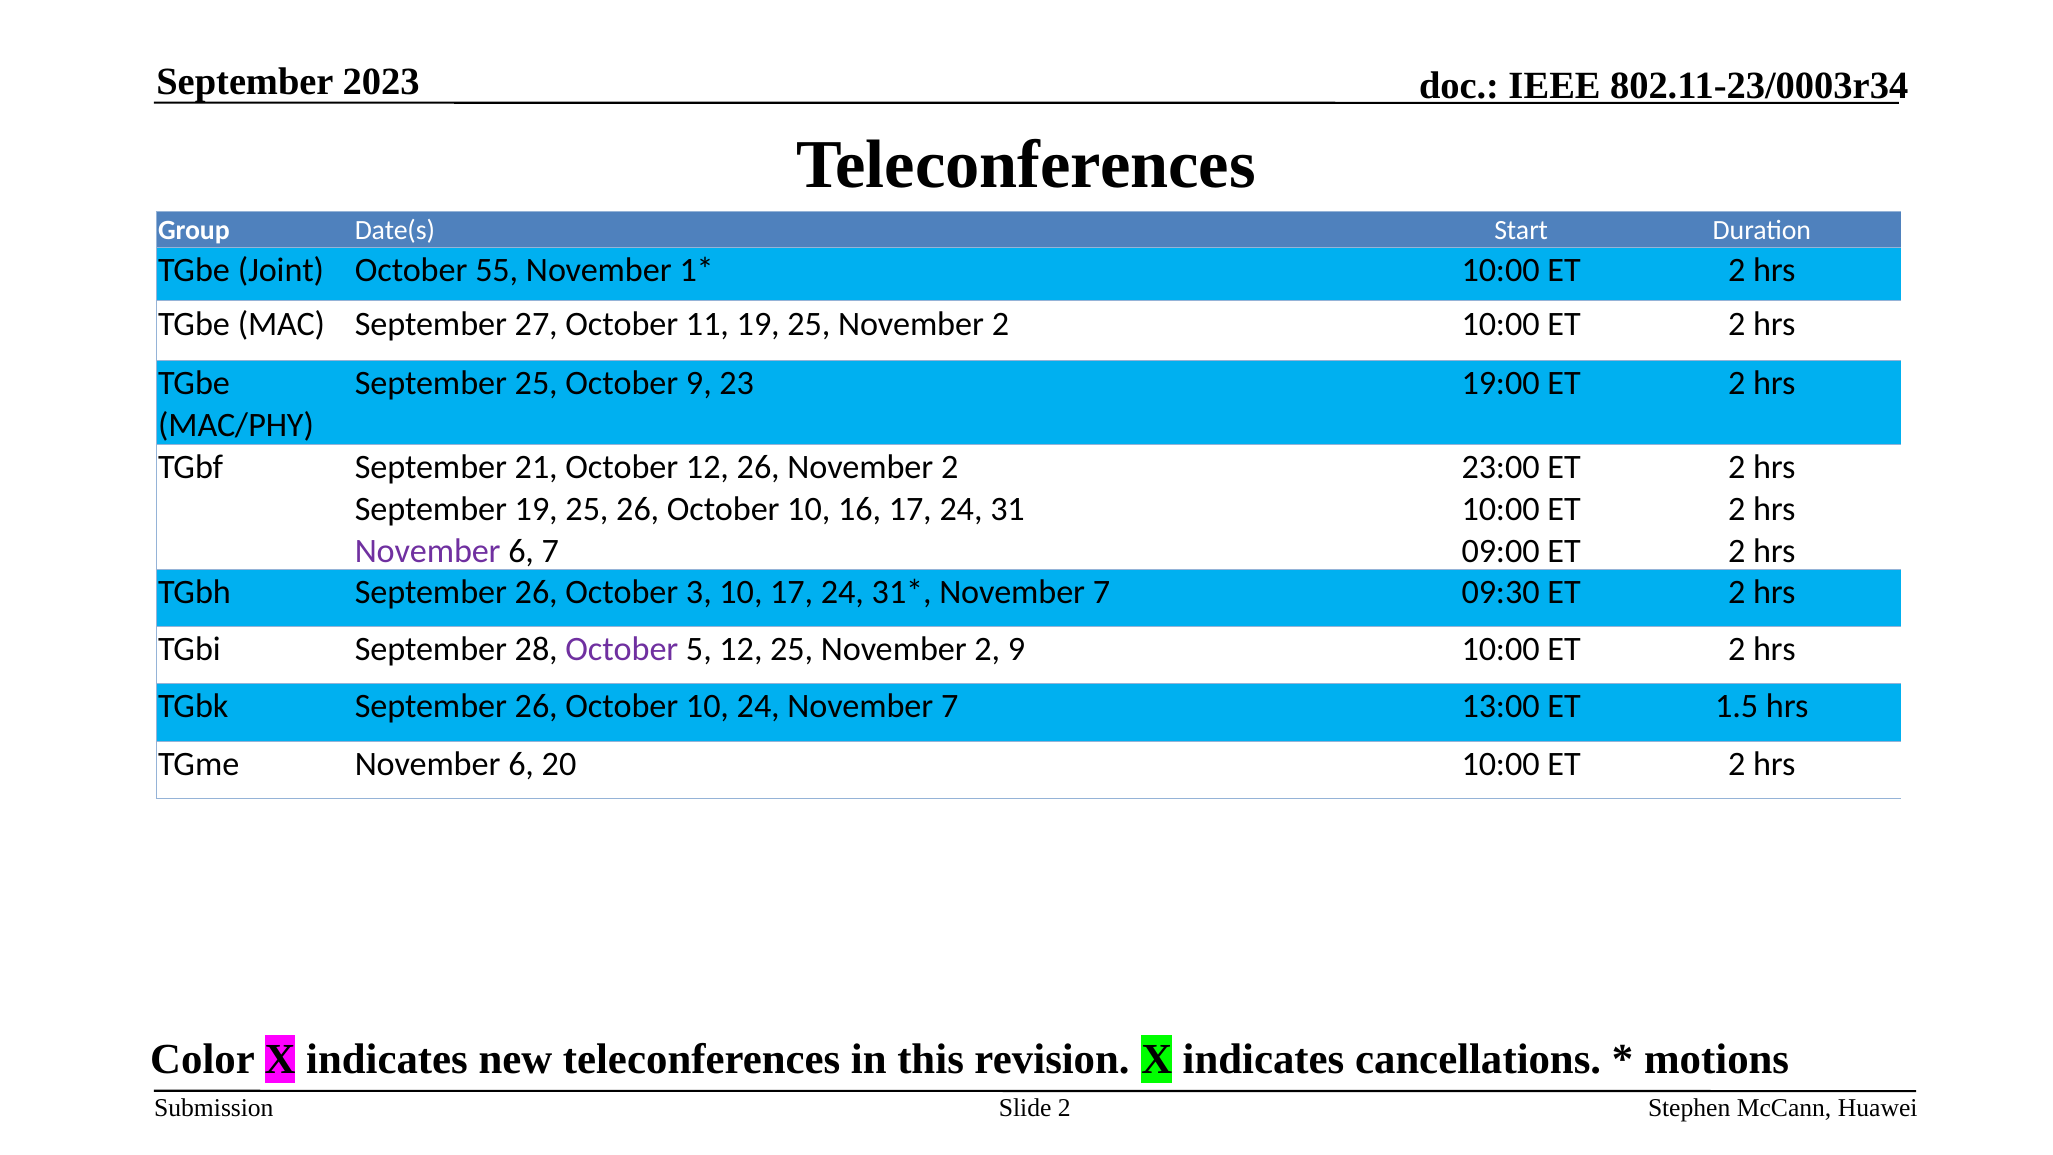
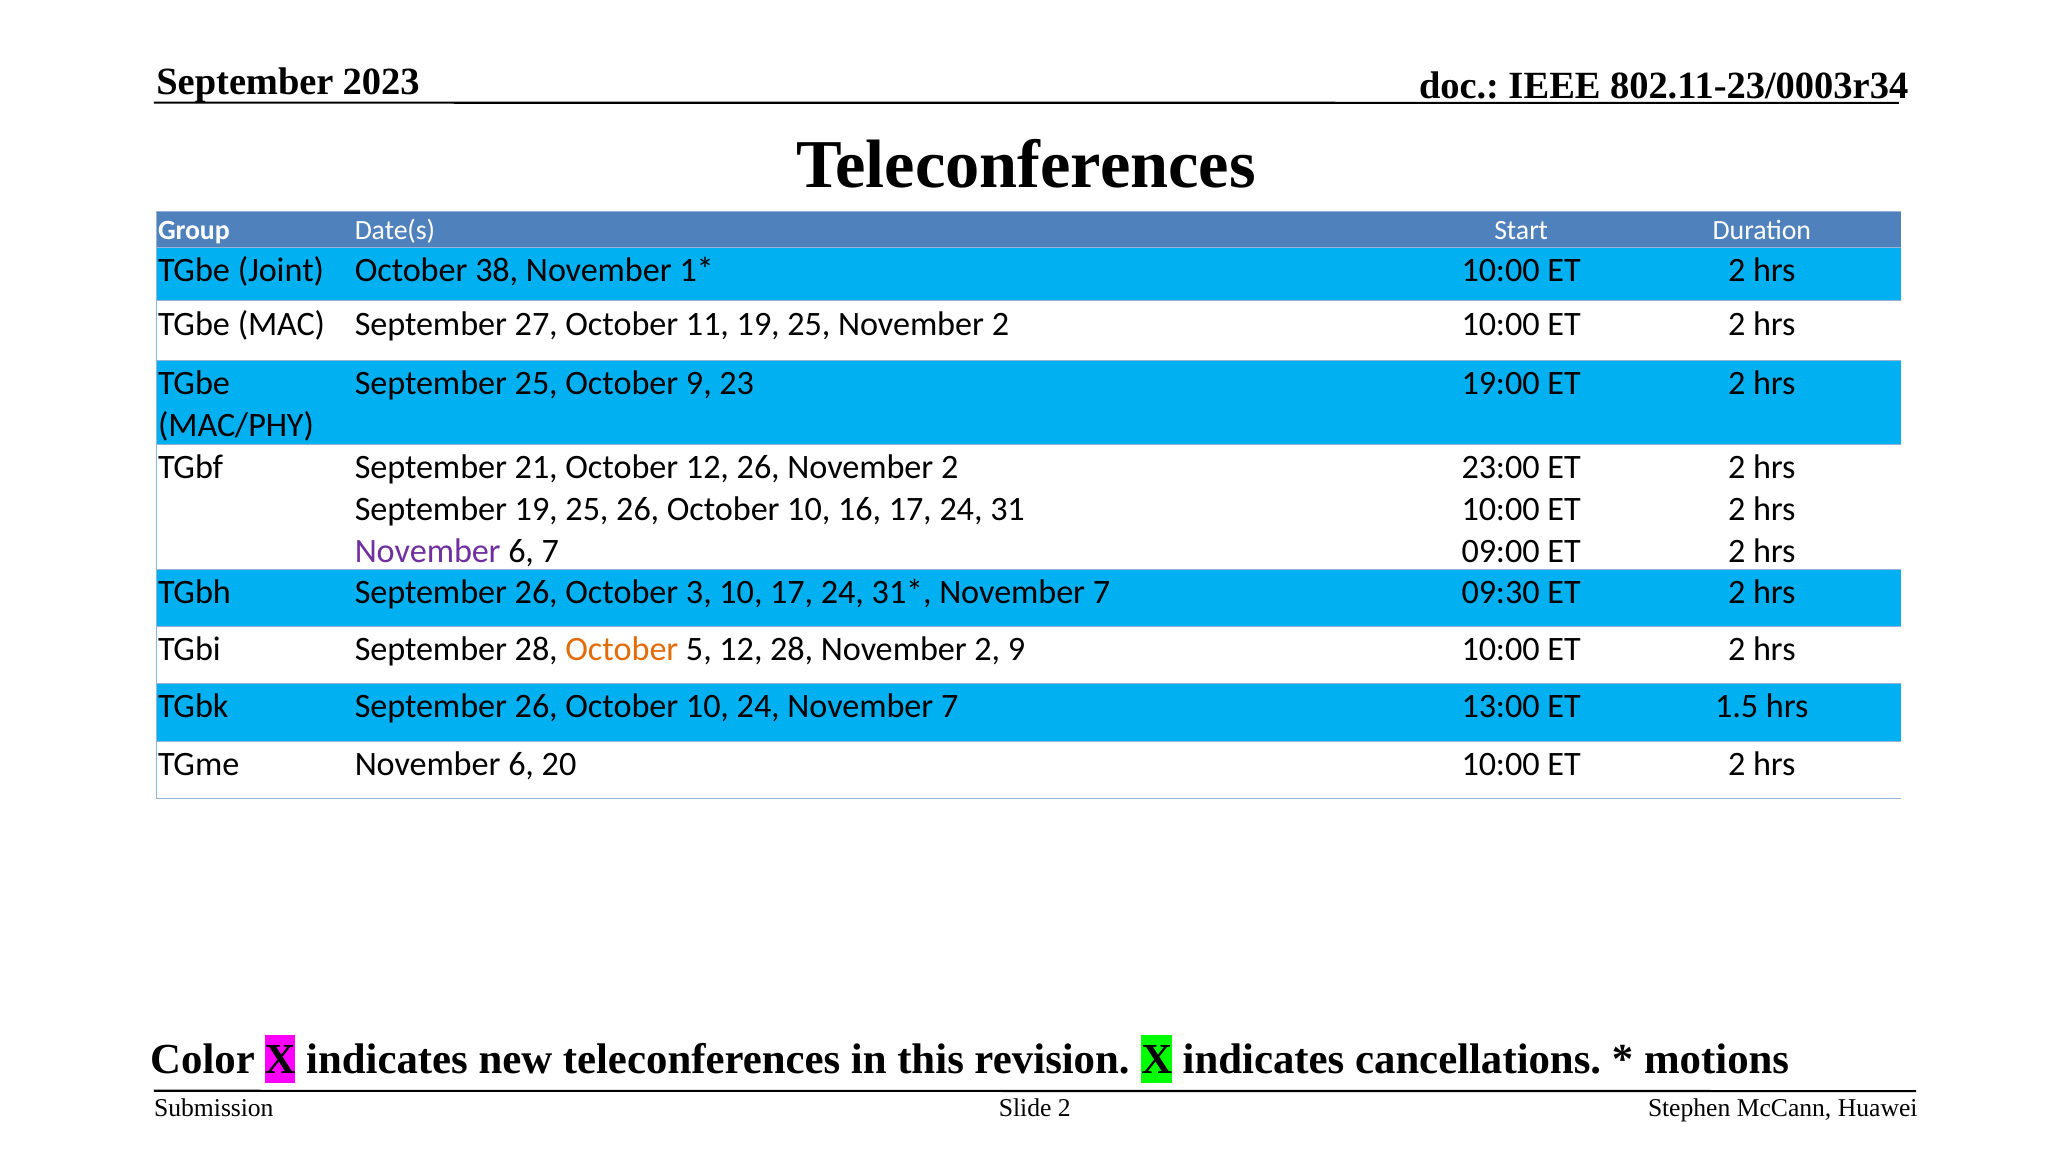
55: 55 -> 38 (497, 270)
October colour: purple -> orange (622, 649)
12 25: 25 -> 28 (792, 649)
